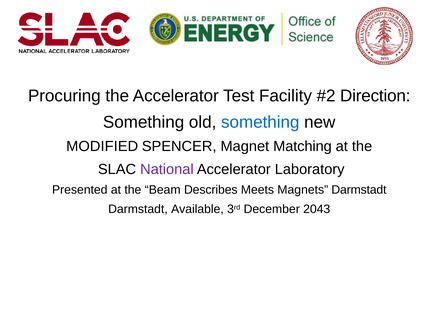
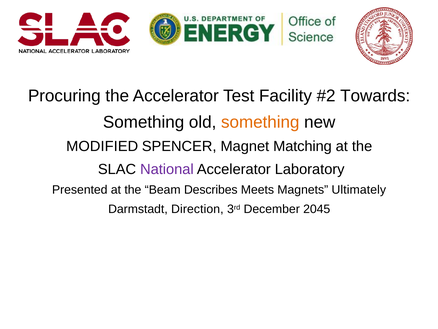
Direction: Direction -> Towards (375, 96)
something colour: blue -> orange (260, 122)
Magnets Darmstadt: Darmstadt -> Ultimately (359, 190)
Available: Available -> Direction (197, 209)
2043: 2043 -> 2045 (317, 209)
